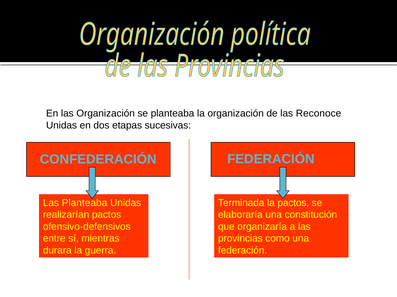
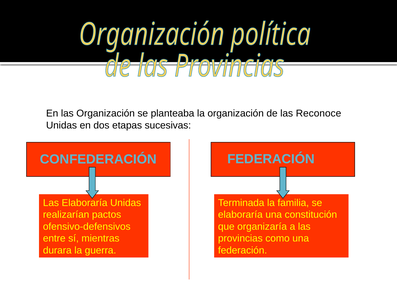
Las Planteaba: Planteaba -> Elaboraría (85, 203)
la pactos: pactos -> familia (293, 203)
